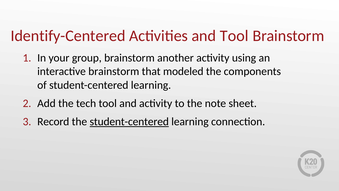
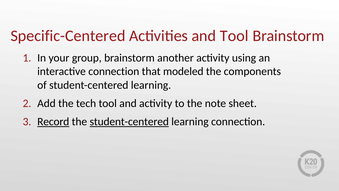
Identify-Centered: Identify-Centered -> Specific-Centered (68, 36)
interactive brainstorm: brainstorm -> connection (114, 71)
Record underline: none -> present (53, 121)
